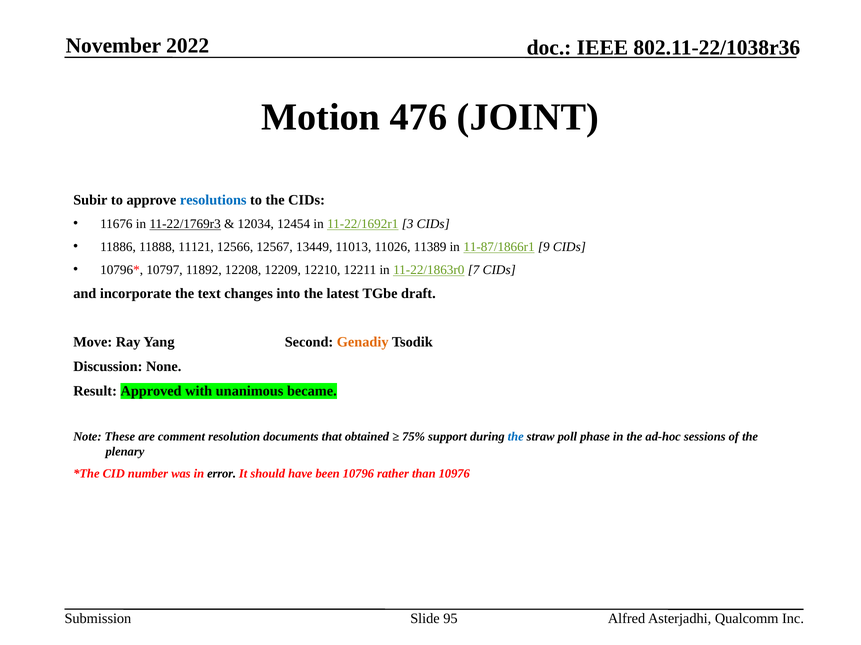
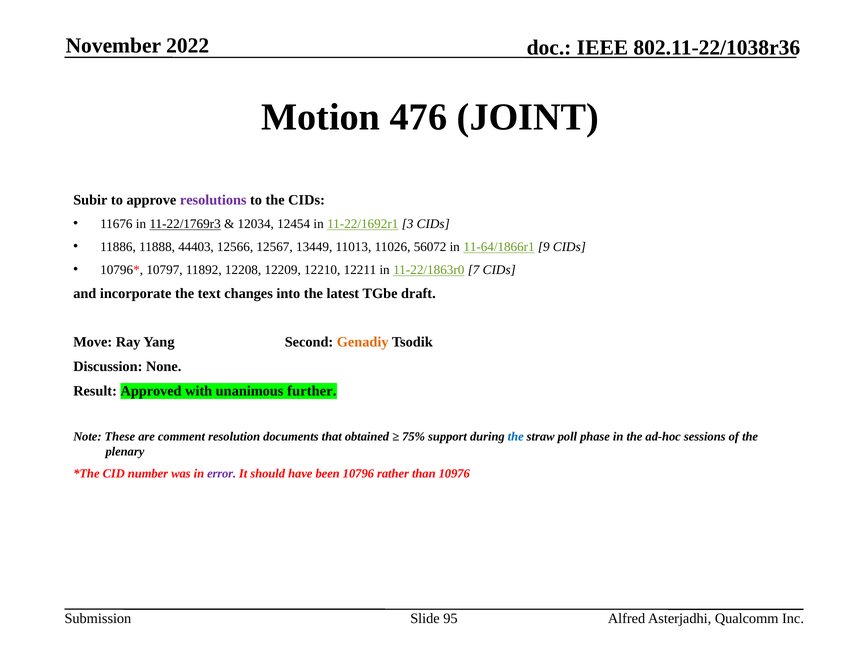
resolutions colour: blue -> purple (213, 200)
11121: 11121 -> 44403 (196, 247)
11389: 11389 -> 56072 (430, 247)
11-87/1866r1: 11-87/1866r1 -> 11-64/1866r1 (499, 247)
became: became -> further (312, 391)
error colour: black -> purple (222, 474)
